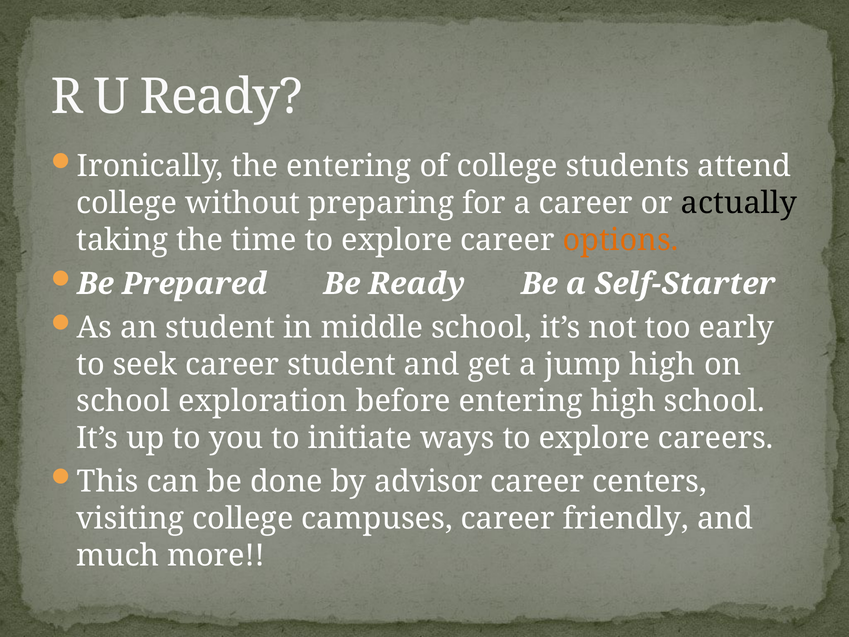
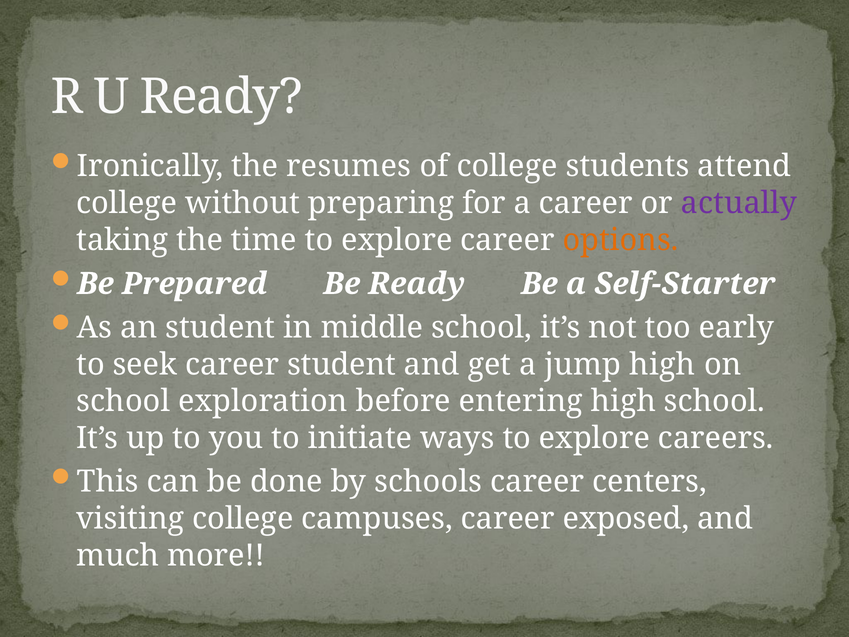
the entering: entering -> resumes (349, 166)
actually colour: black -> purple (739, 203)
advisor: advisor -> schools (428, 482)
friendly: friendly -> exposed (626, 518)
